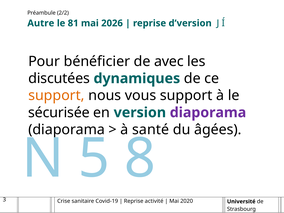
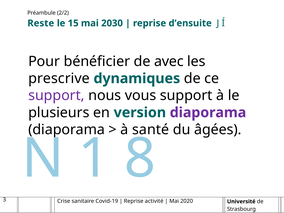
Autre: Autre -> Reste (41, 23)
81: 81 -> 15 (73, 23)
2026: 2026 -> 2030 (112, 23)
d’version: d’version -> d’ensuite (190, 23)
discutées: discutées -> prescrive (59, 78)
support colour: orange -> purple (56, 96)
sécurisée: sécurisée -> plusieurs (59, 113)
5: 5 -> 1 (94, 158)
